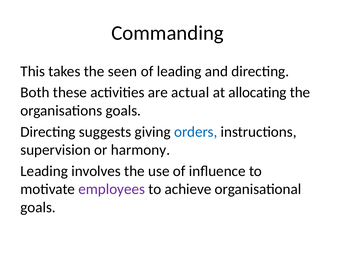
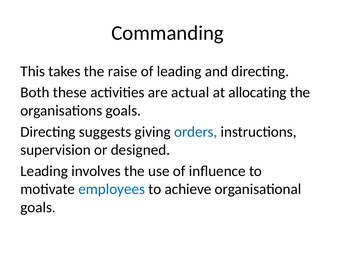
seen: seen -> raise (123, 71)
harmony: harmony -> designed (140, 150)
employees colour: purple -> blue (112, 189)
